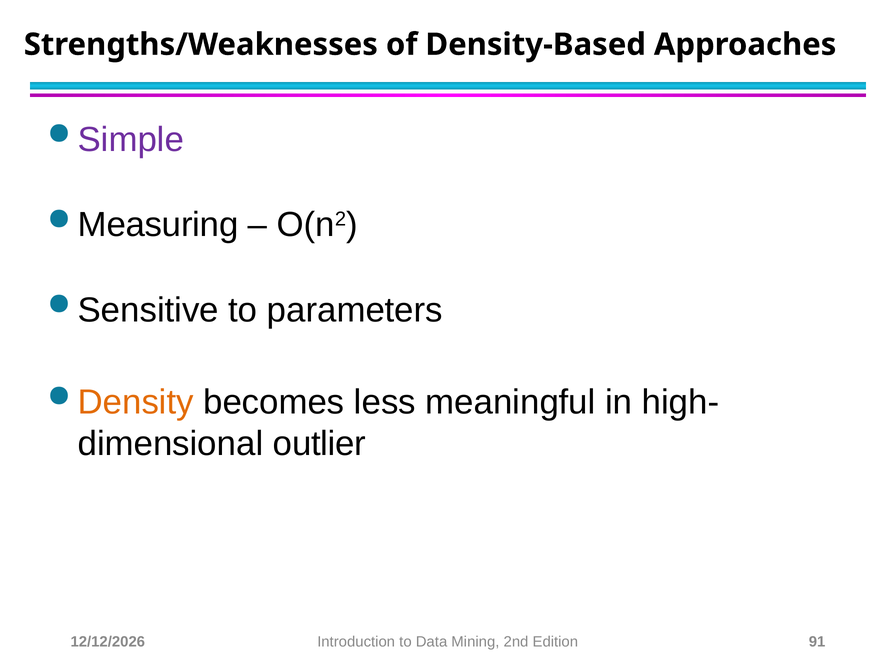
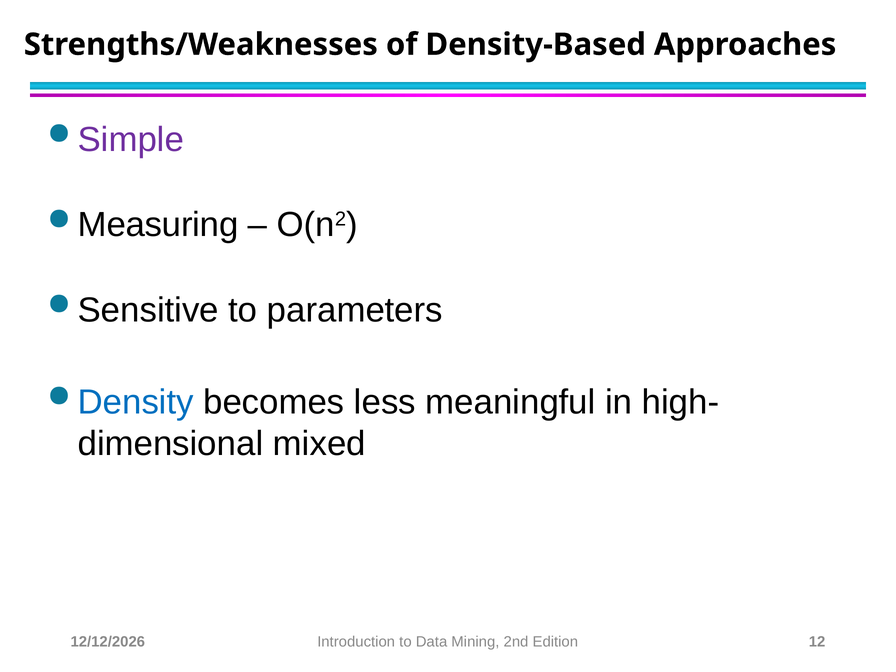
Density colour: orange -> blue (136, 402)
outlier: outlier -> mixed (319, 444)
91: 91 -> 12 (817, 642)
